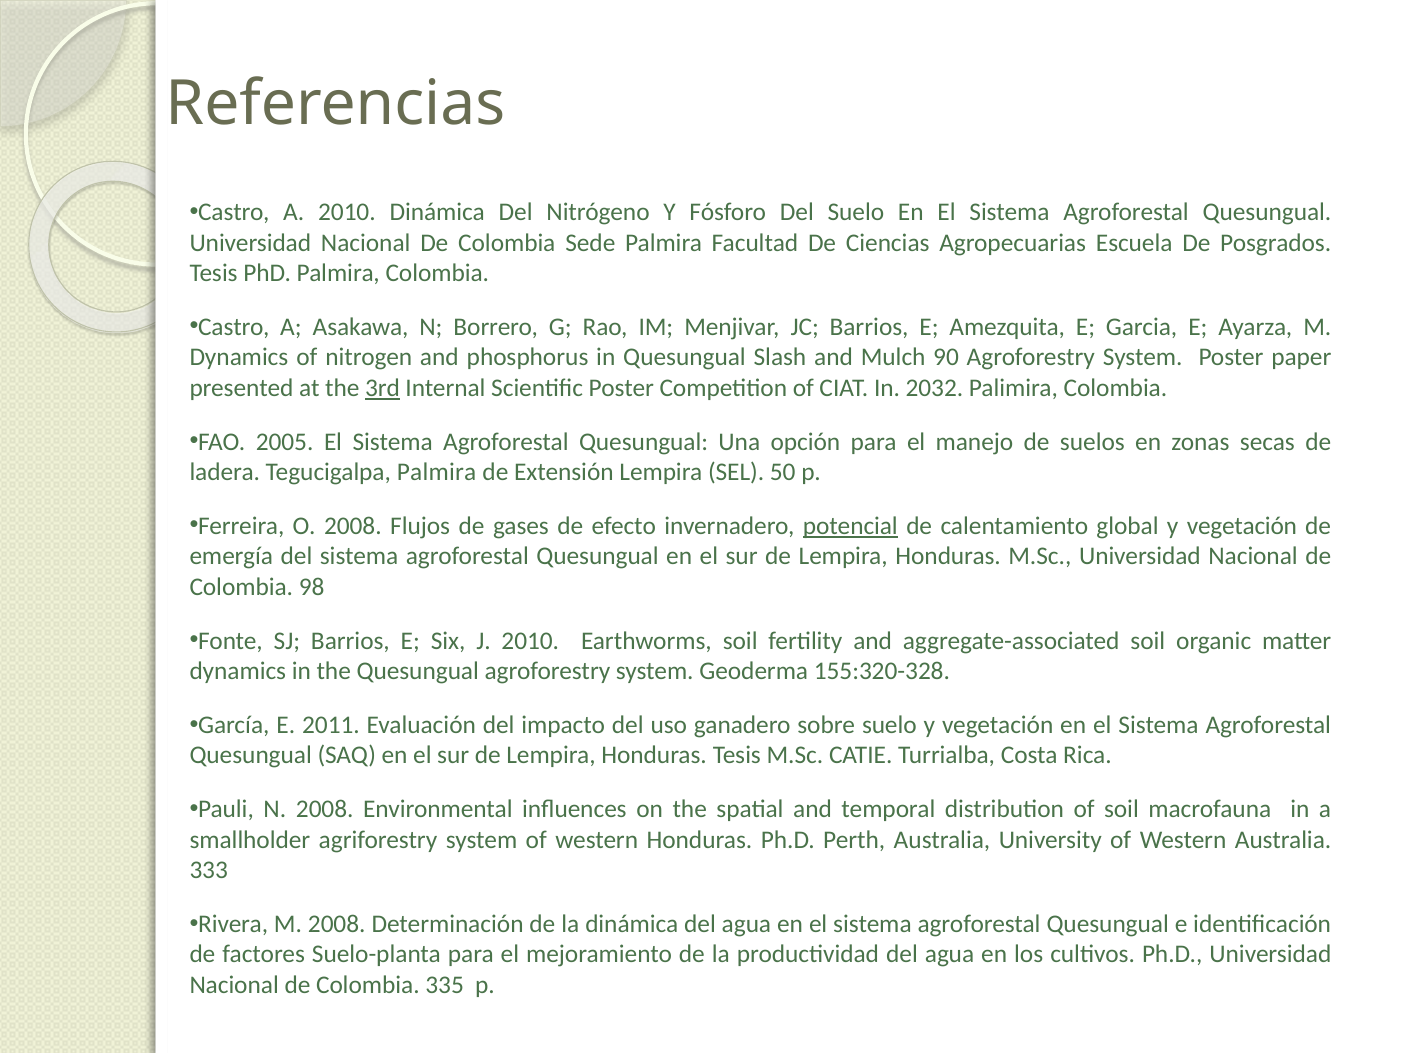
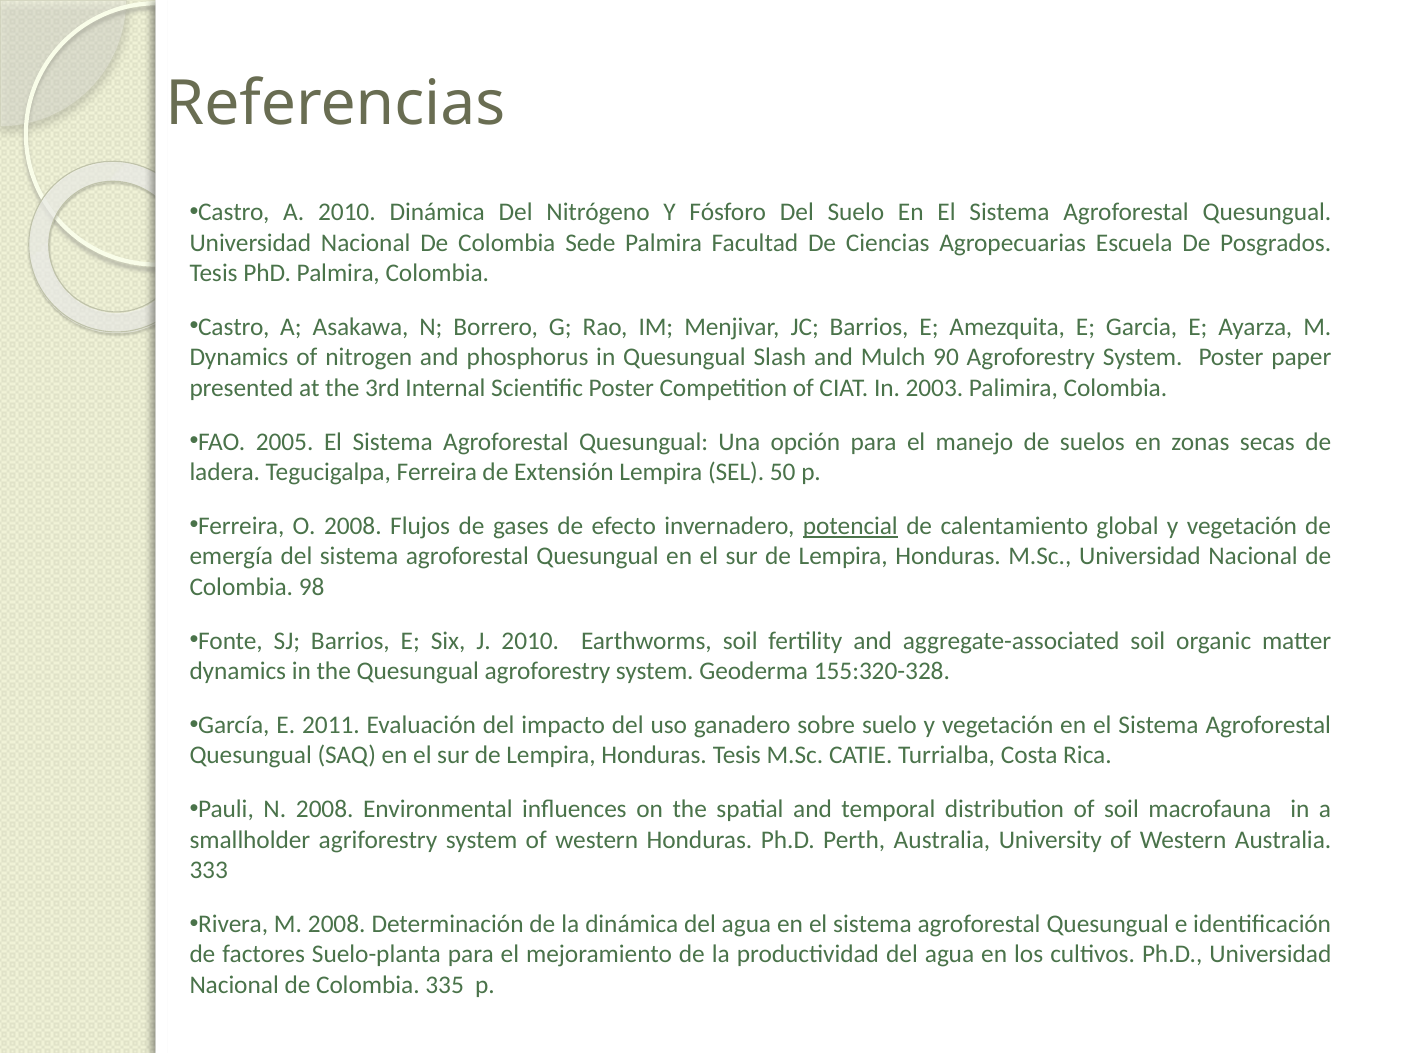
3rd underline: present -> none (382, 388)
2032: 2032 -> 2003 (934, 388)
Tegucigalpa Palmira: Palmira -> Ferreira (437, 472)
